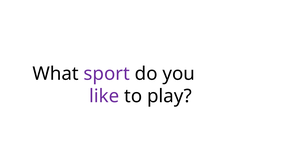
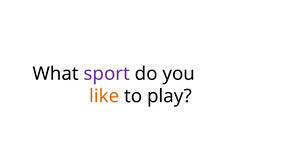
like colour: purple -> orange (104, 96)
